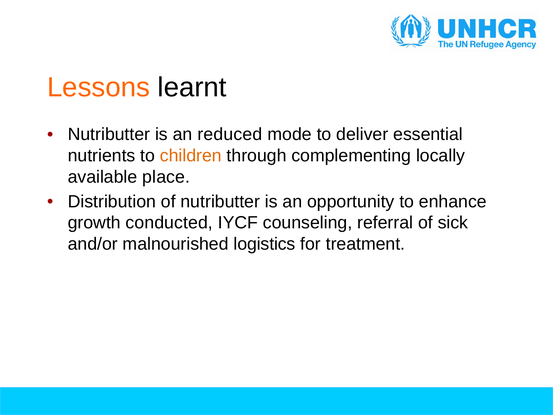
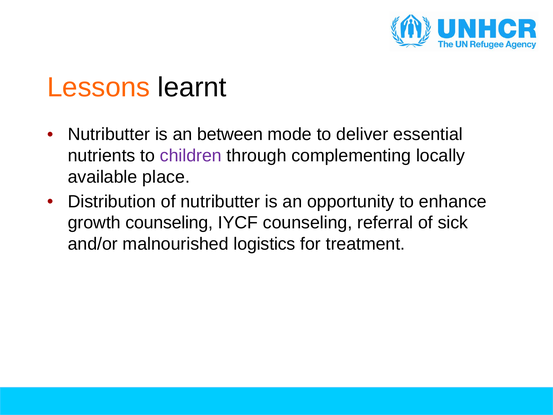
reduced: reduced -> between (230, 134)
children colour: orange -> purple (191, 156)
growth conducted: conducted -> counseling (169, 223)
